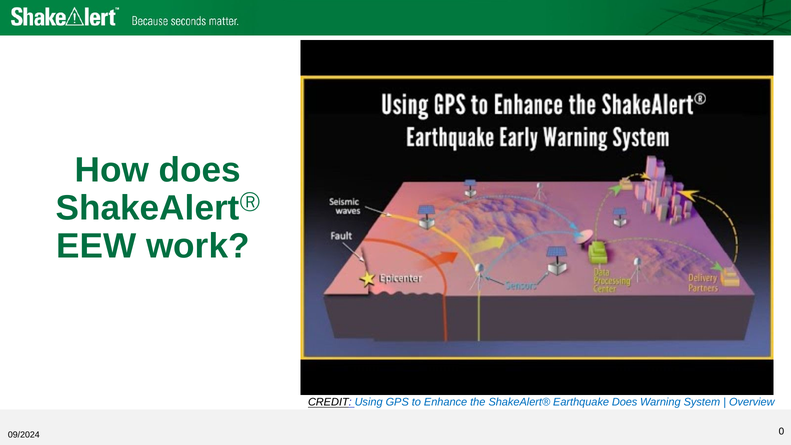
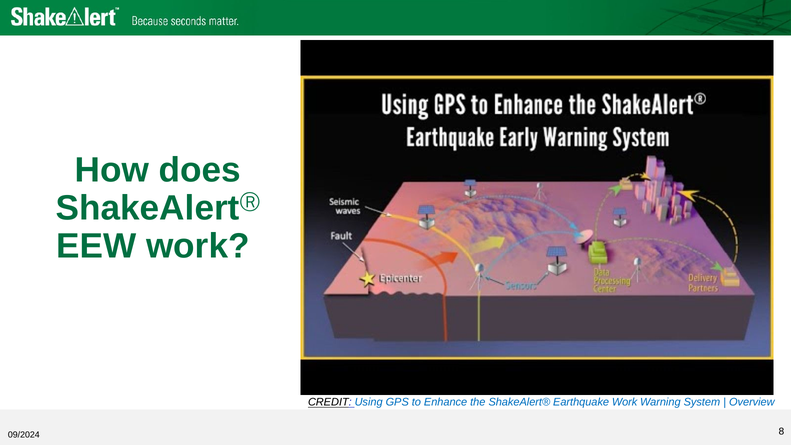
Earthquake Does: Does -> Work (625, 402)
0: 0 -> 8 (781, 432)
